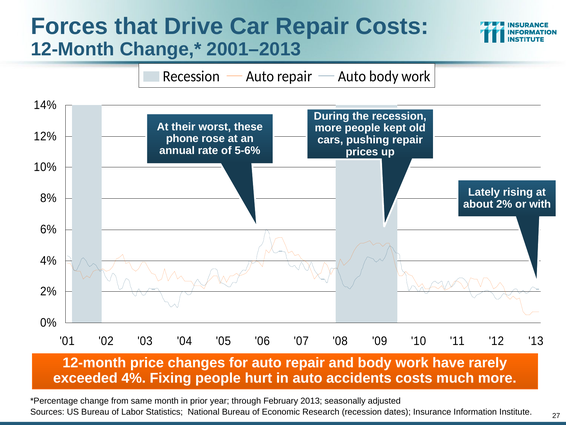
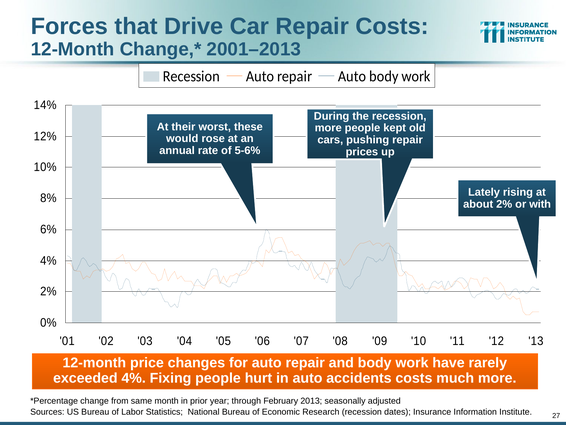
phone: phone -> would (182, 138)
